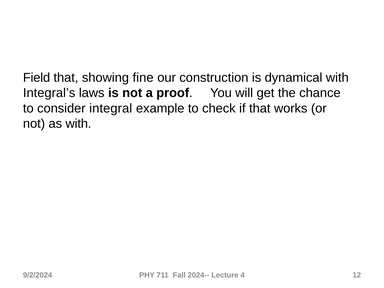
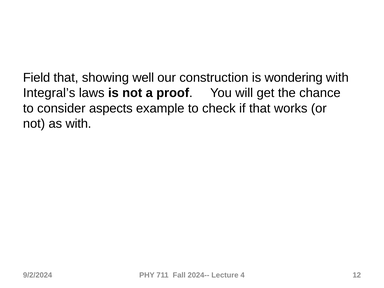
fine: fine -> well (143, 78)
dynamical: dynamical -> wondering (294, 78)
integral: integral -> aspects (111, 108)
